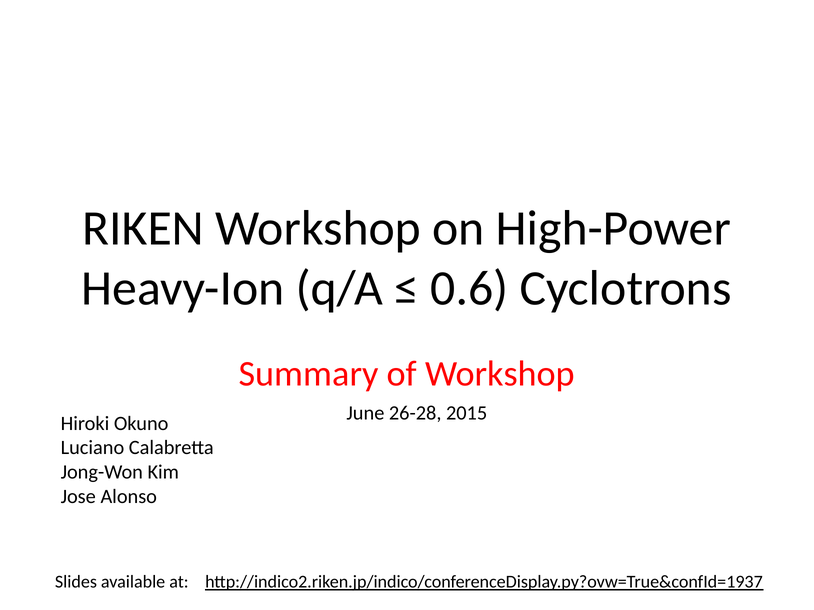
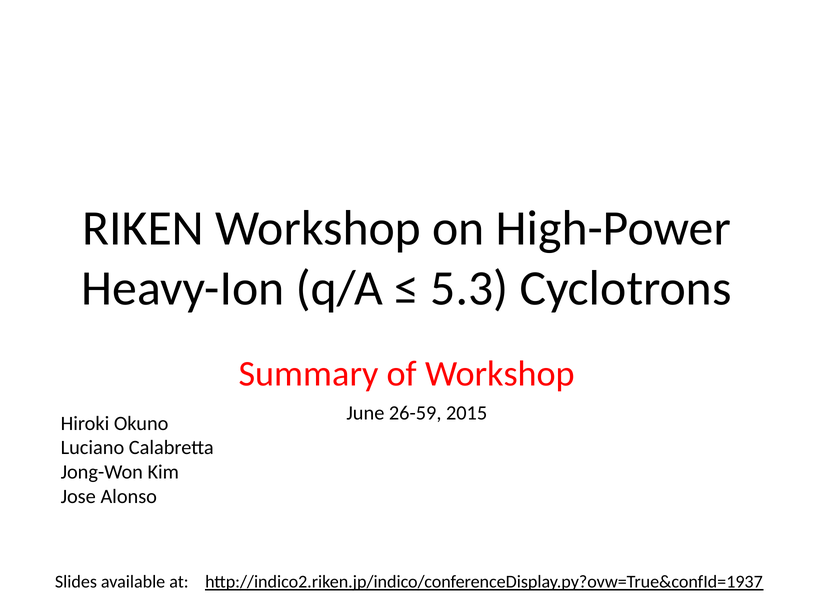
0.6: 0.6 -> 5.3 (469, 288)
26-28: 26-28 -> 26-59 (415, 413)
